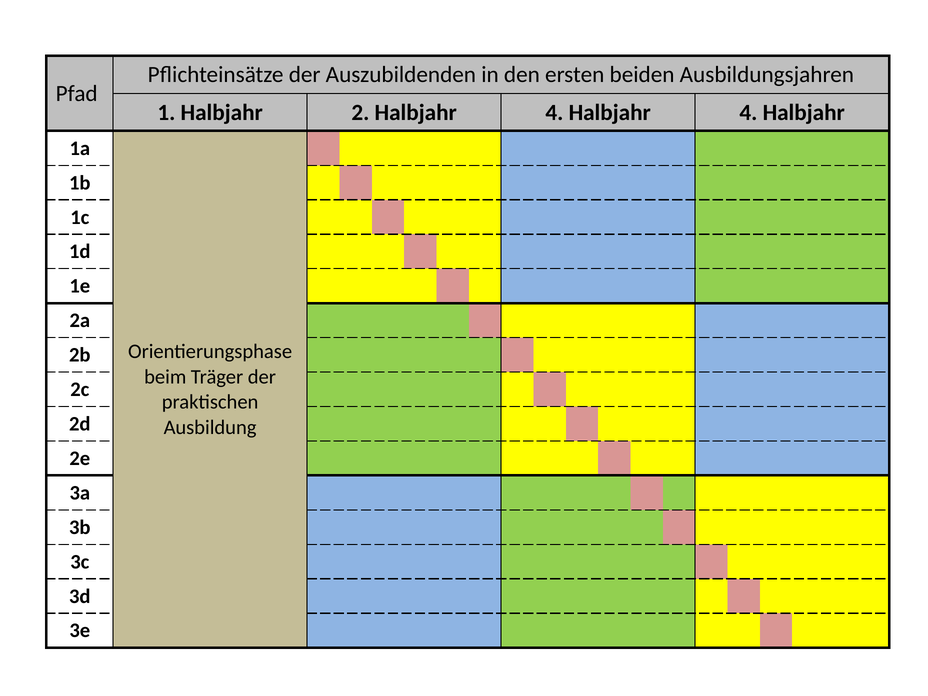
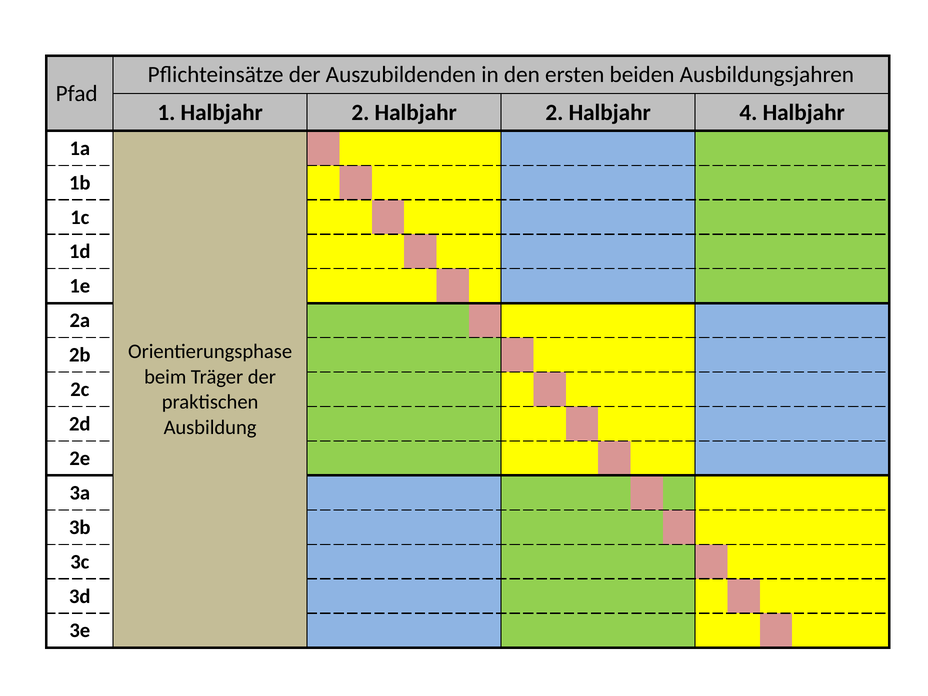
2 Halbjahr 4: 4 -> 2 (554, 112)
